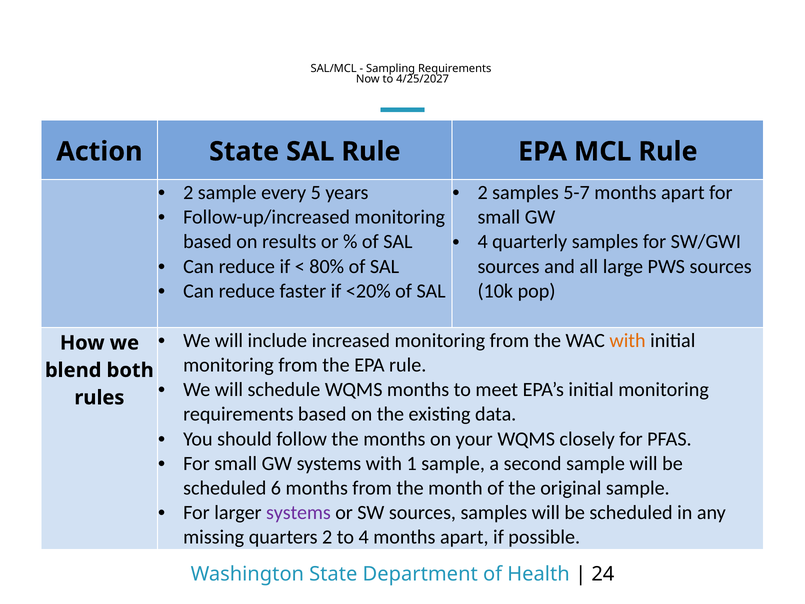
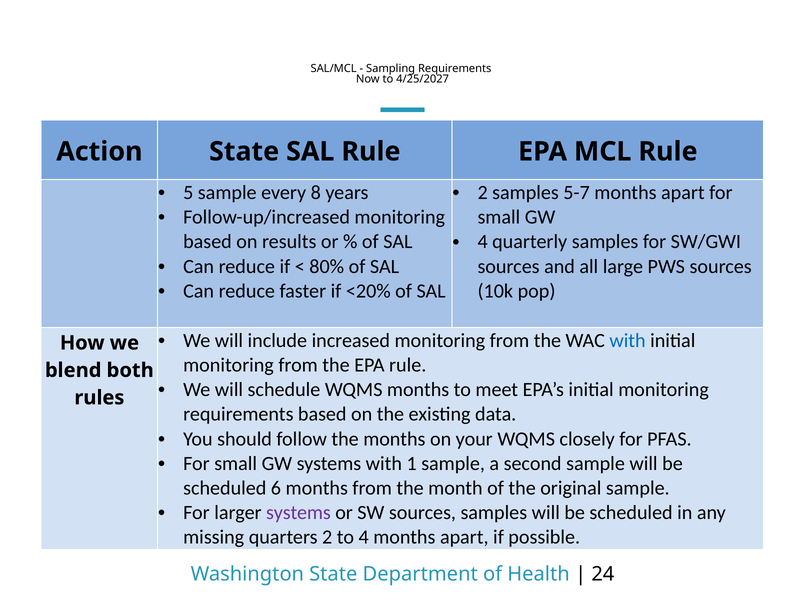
2: 2 -> 5 (188, 193)
5: 5 -> 8 (316, 193)
with colour: orange -> blue (628, 340)
